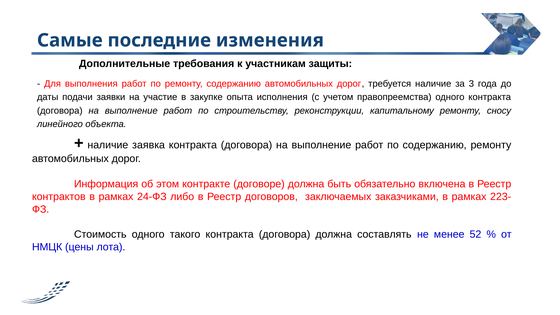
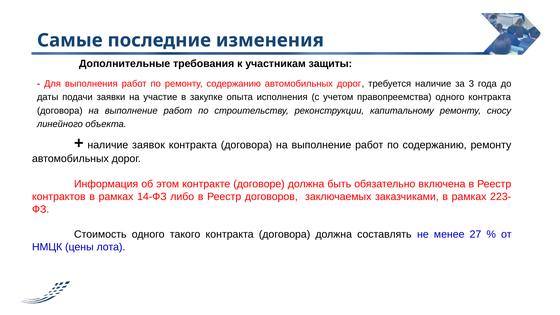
заявка: заявка -> заявок (149, 145)
24-ФЗ: 24-ФЗ -> 14-ФЗ (152, 197)
52: 52 -> 27 (475, 234)
